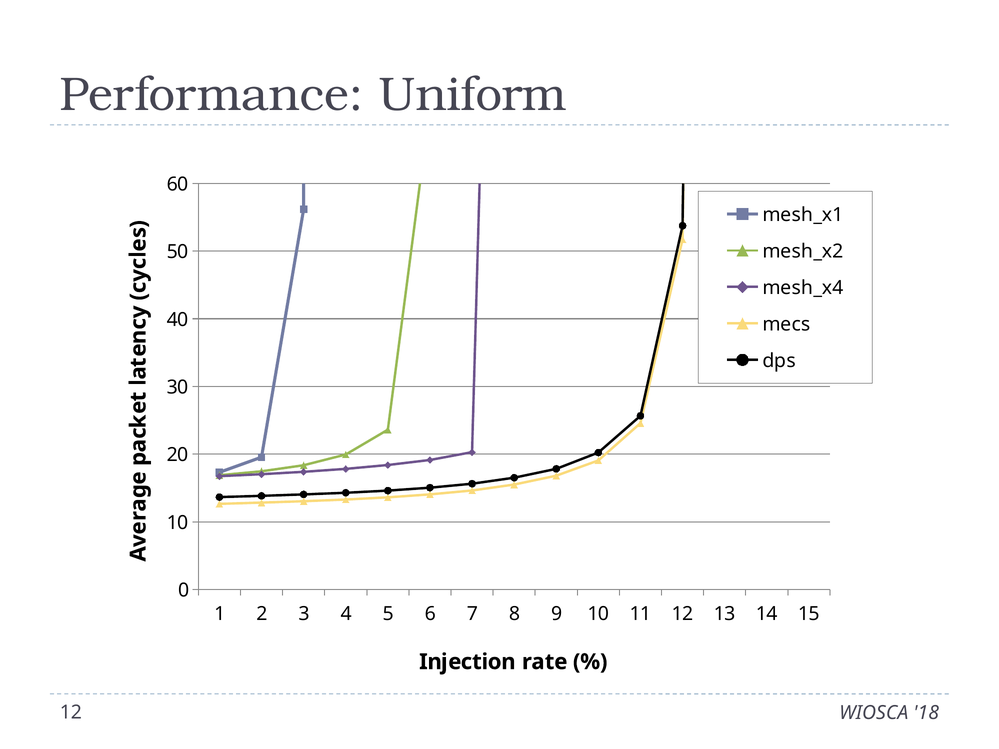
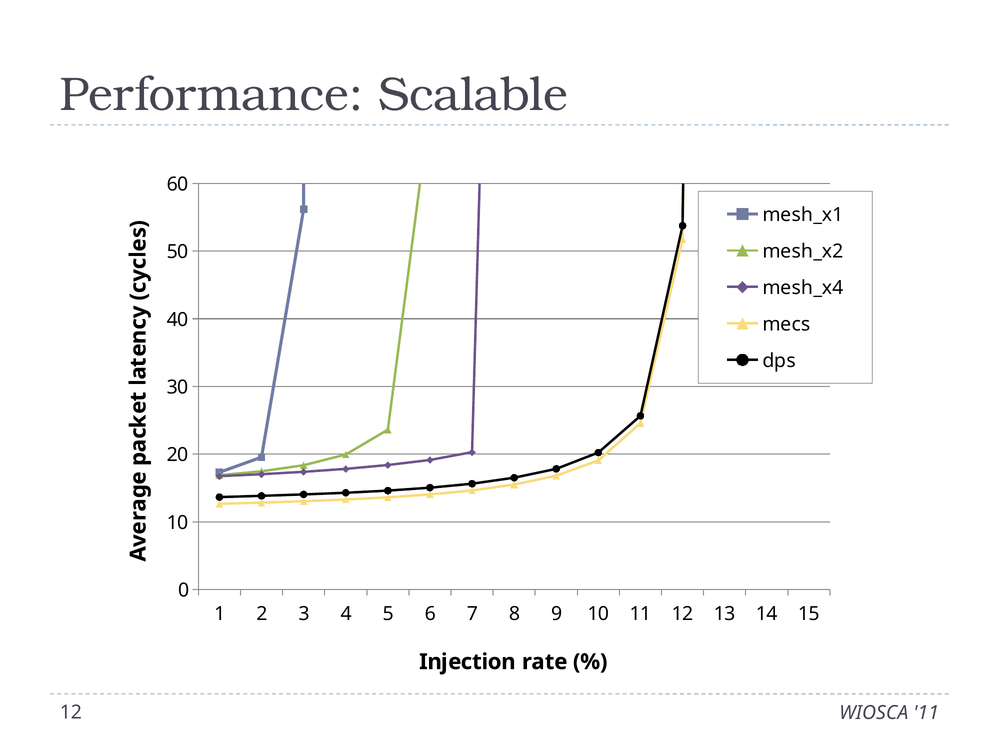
Uniform: Uniform -> Scalable (473, 95)
WIOSCA 18: 18 -> 11 (926, 713)
